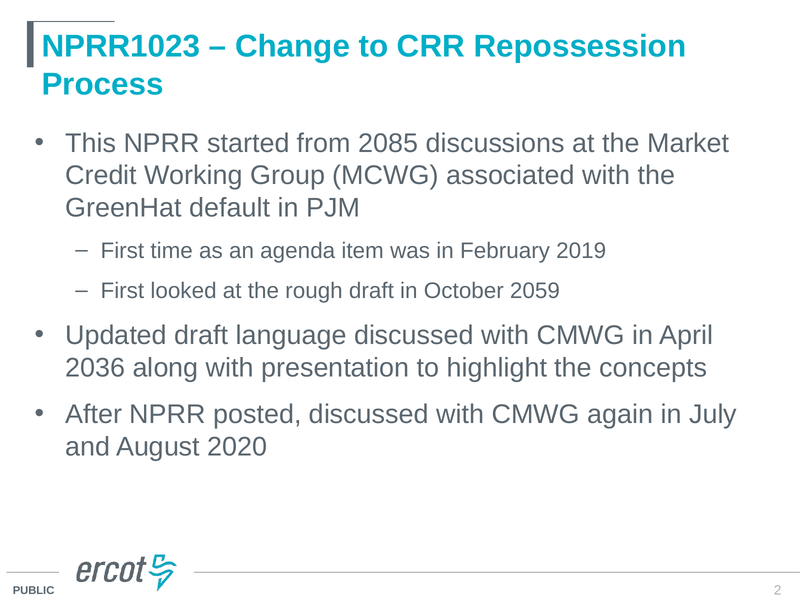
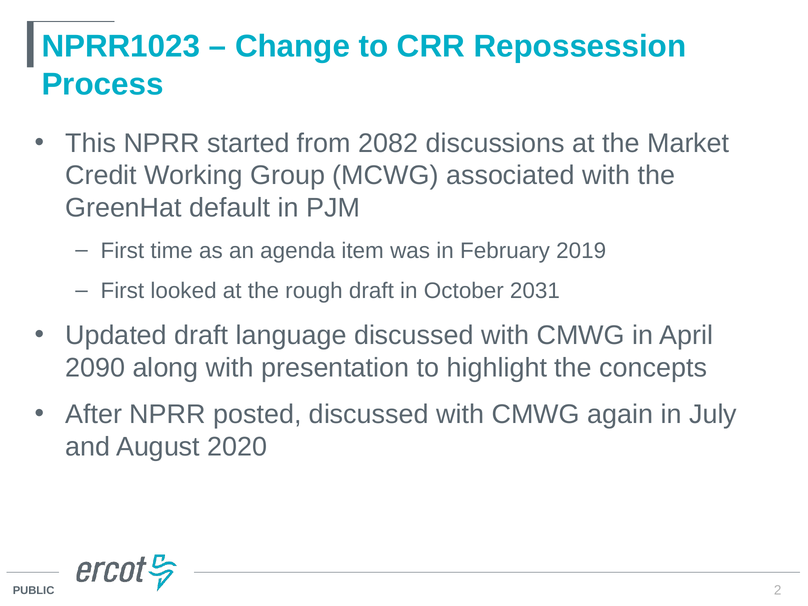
2085: 2085 -> 2082 (388, 143)
2059: 2059 -> 2031 (535, 291)
2036: 2036 -> 2090 (95, 368)
